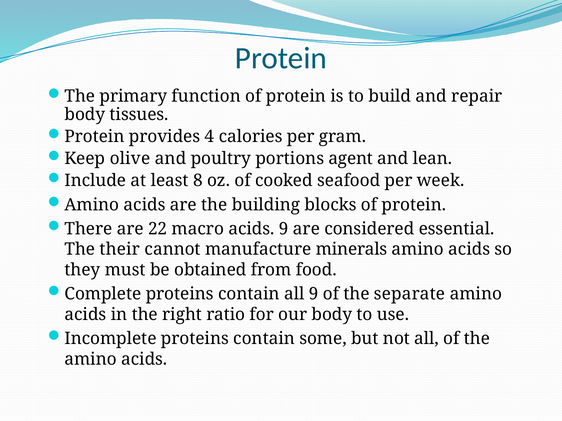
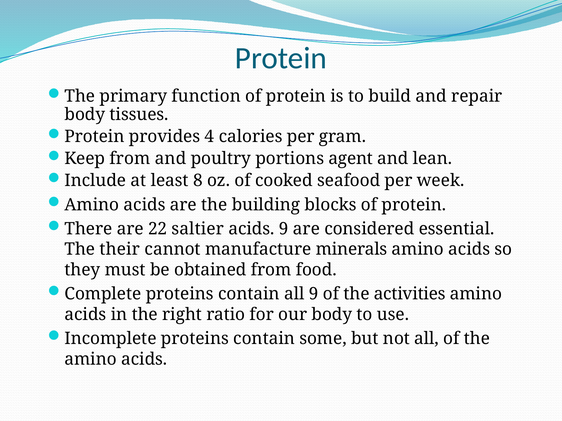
Keep olive: olive -> from (130, 159)
macro: macro -> saltier (198, 229)
separate: separate -> activities (410, 294)
